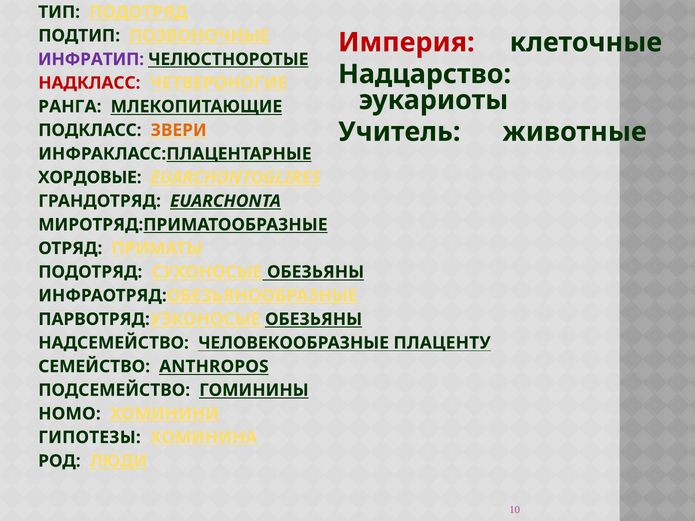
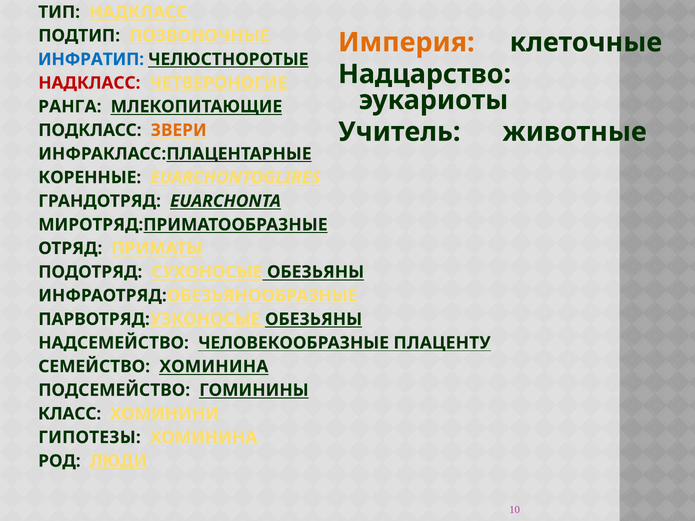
ТИП ПОДОТРЯД: ПОДОТРЯД -> НАДКЛАСС (138, 12)
Империя colour: red -> orange (406, 42)
ИНФРАТИП colour: purple -> blue (91, 59)
ХОРДОВЫЕ: ХОРДОВЫЕ -> КОРЕННЫЕ (90, 178)
СЕМЕЙСТВО ANTHROPOS: ANTHROPOS -> ХОМИНИНА (214, 367)
HOMO: HOMO -> КЛАСС (70, 414)
